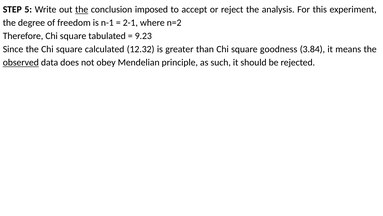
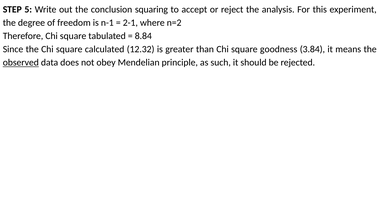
the underline: present -> none (82, 10)
imposed: imposed -> squaring (151, 10)
9.23: 9.23 -> 8.84 (143, 36)
